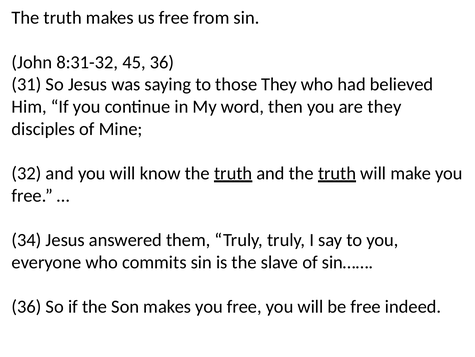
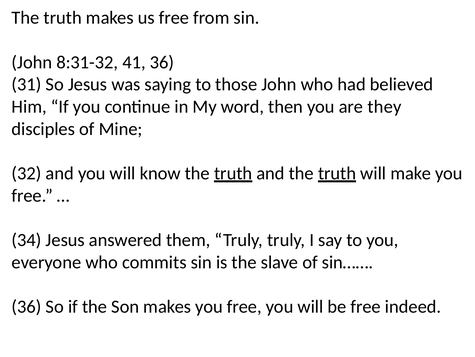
45: 45 -> 41 (134, 62)
those They: They -> John (279, 84)
